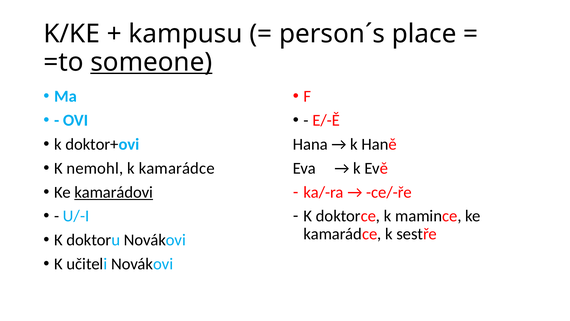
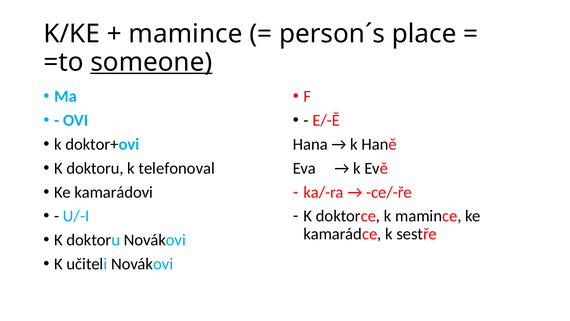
kampusu: kampusu -> mamince (186, 34)
nemohl: nemohl -> doktoru (95, 168)
k kamarádce: kamarádce -> telefonoval (177, 168)
kamarádovi underline: present -> none (114, 192)
